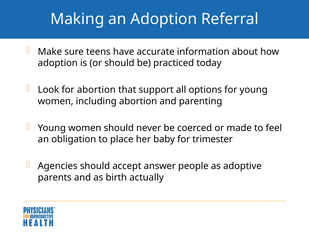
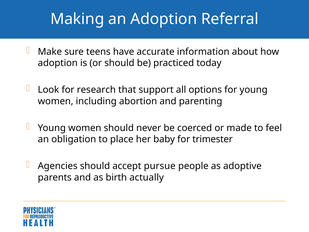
for abortion: abortion -> research (96, 90)
answer: answer -> pursue (160, 166)
